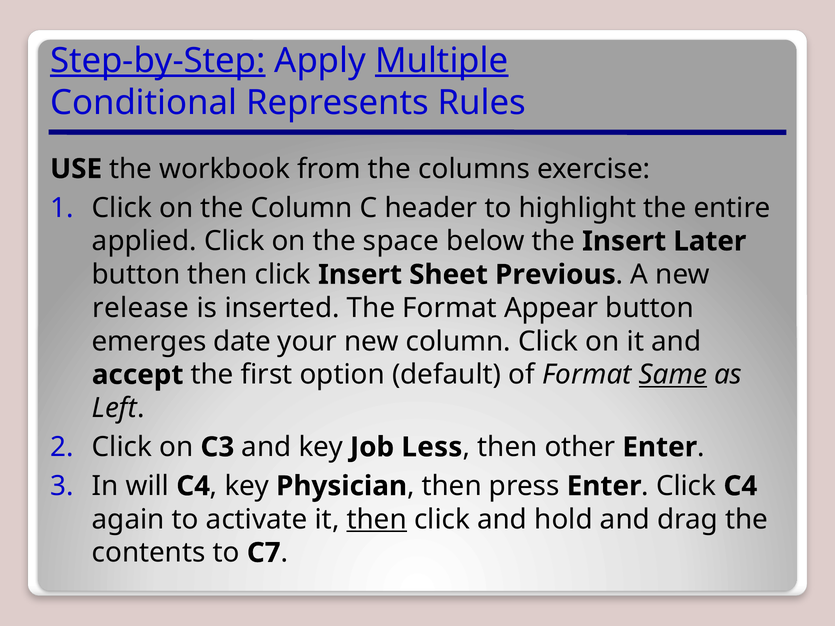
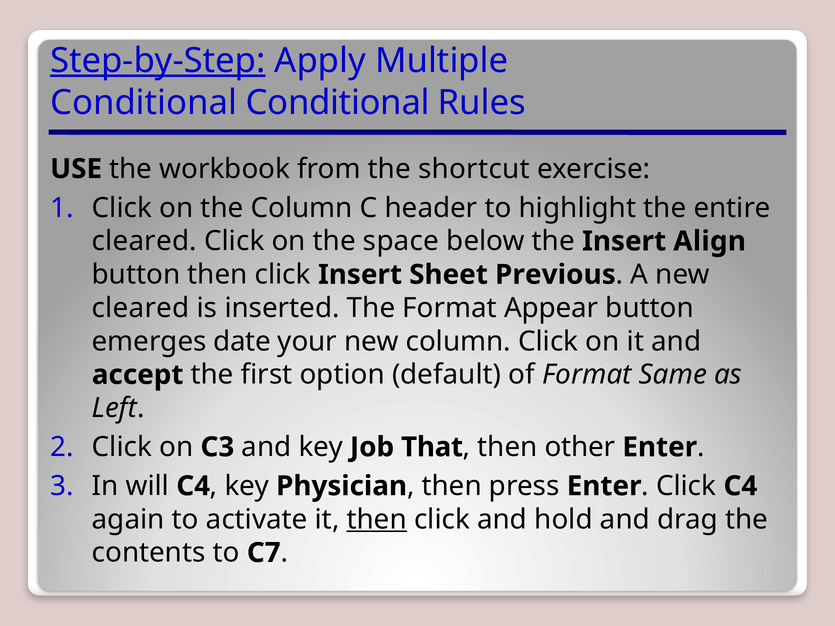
Multiple underline: present -> none (442, 61)
Conditional Represents: Represents -> Conditional (338, 103)
columns: columns -> shortcut (474, 169)
applied: applied -> cleared (144, 241)
Later: Later -> Align (710, 241)
release: release -> cleared (141, 308)
Same underline: present -> none (673, 375)
Less: Less -> That (432, 447)
